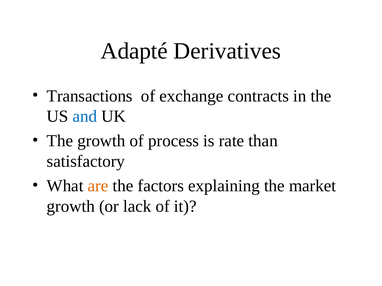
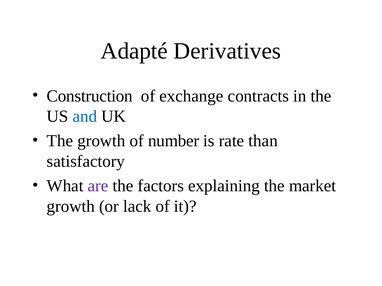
Transactions: Transactions -> Construction (90, 96)
process: process -> number (174, 141)
are colour: orange -> purple (98, 186)
